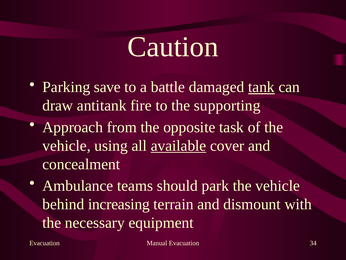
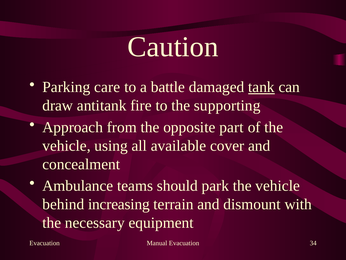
save: save -> care (107, 87)
task: task -> part (231, 127)
available underline: present -> none (179, 145)
